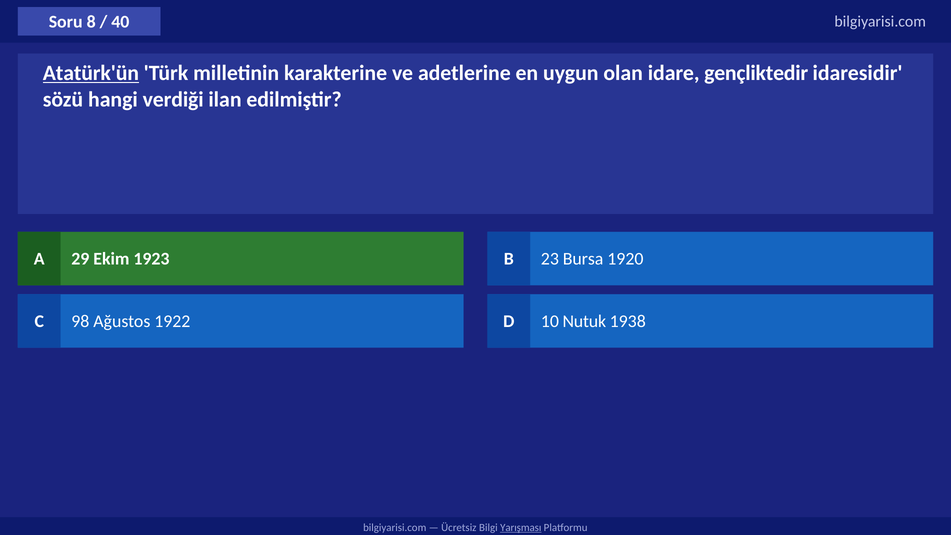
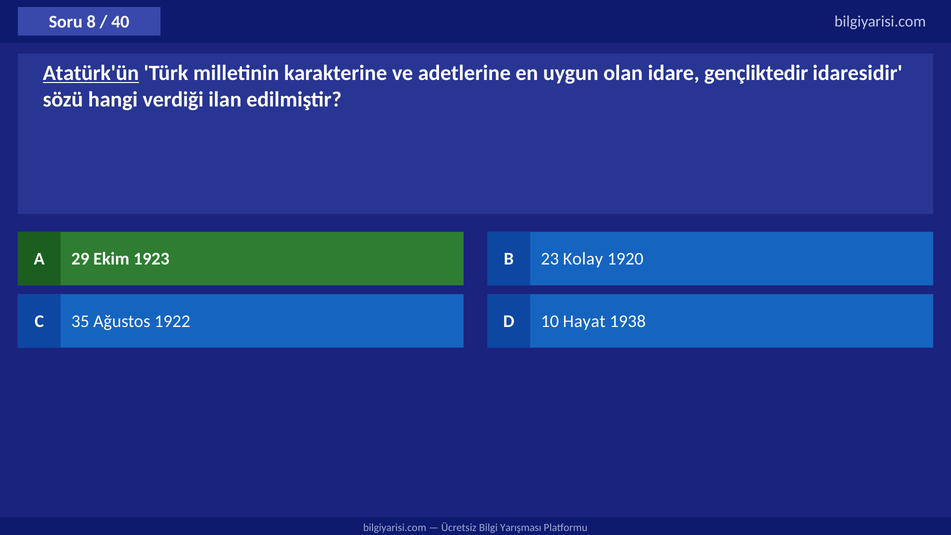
Bursa: Bursa -> Kolay (583, 259)
98: 98 -> 35 (80, 321)
Nutuk: Nutuk -> Hayat (584, 321)
Yarışması underline: present -> none (521, 528)
